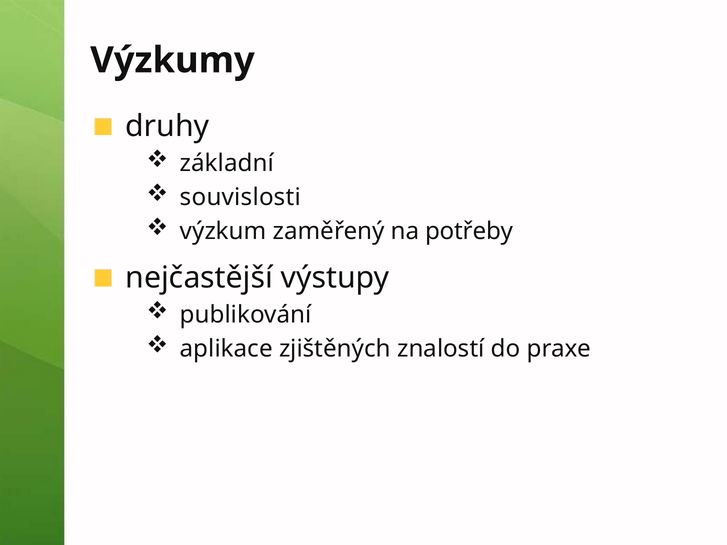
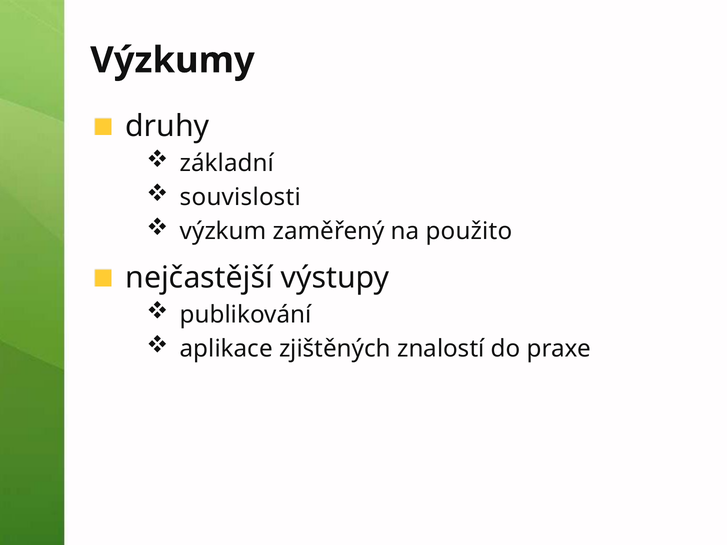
potřeby: potřeby -> použito (469, 231)
